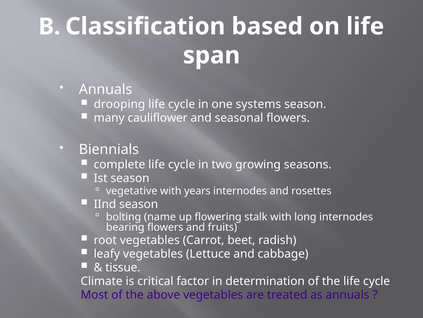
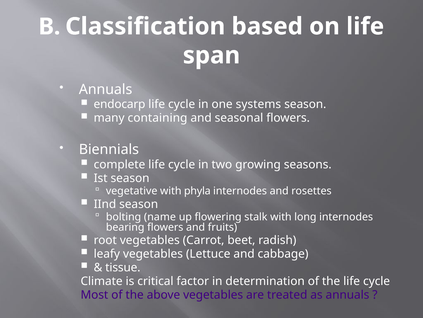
drooping: drooping -> endocarp (120, 104)
cauliflower: cauliflower -> containing (157, 118)
years: years -> phyla (197, 191)
